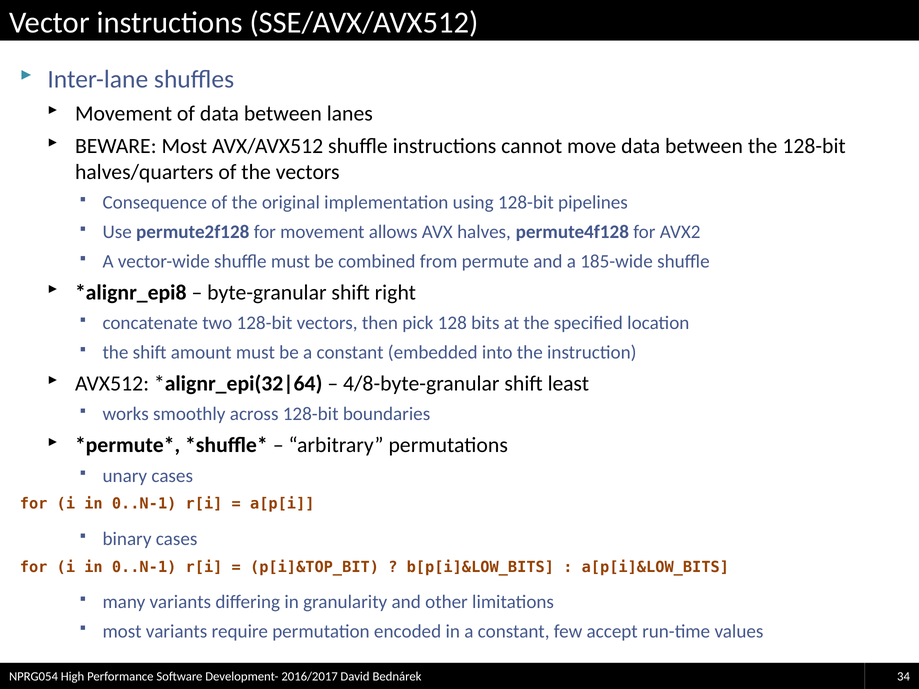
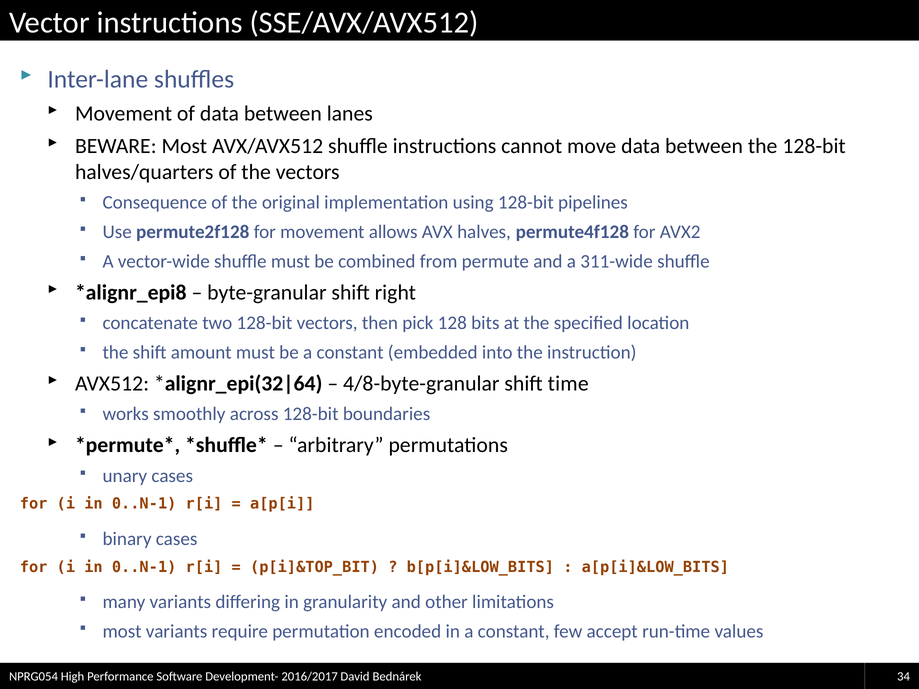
185-wide: 185-wide -> 311-wide (617, 261)
least: least -> time (568, 384)
